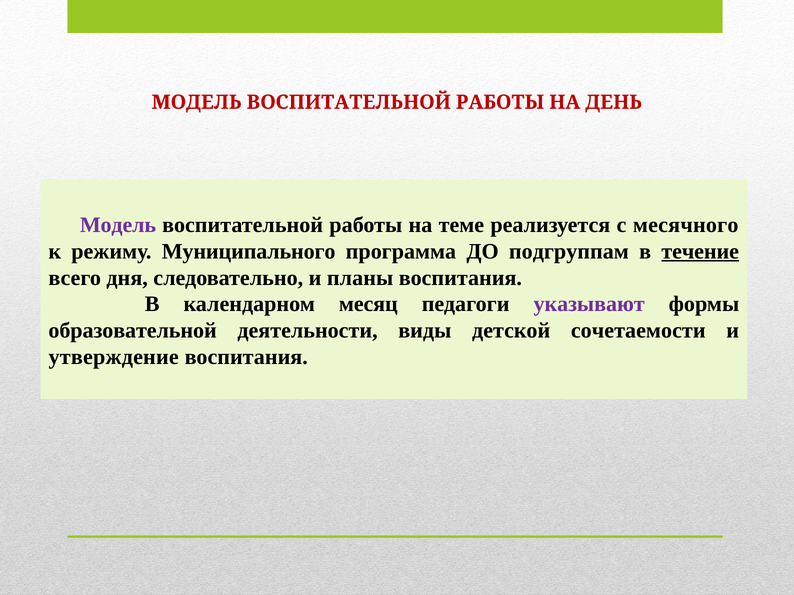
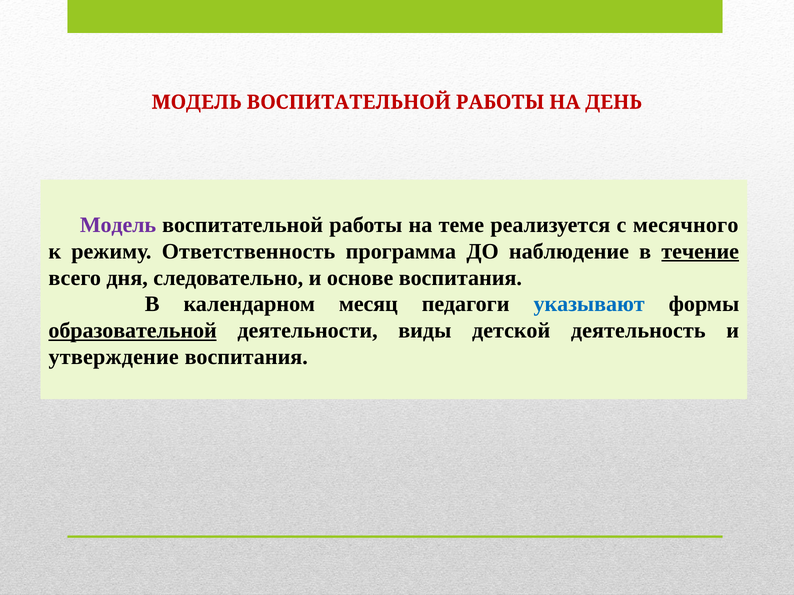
Муниципального: Муниципального -> Ответственность (249, 252)
подгруппам: подгруппам -> наблюдение (569, 252)
планы: планы -> основе (360, 278)
указывают colour: purple -> blue (589, 304)
образовательной underline: none -> present (133, 331)
сочетаемости: сочетаемости -> деятельность (638, 331)
